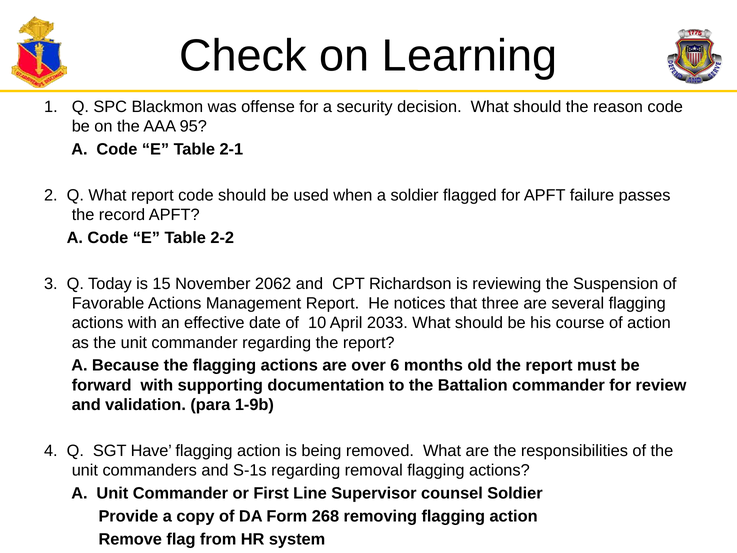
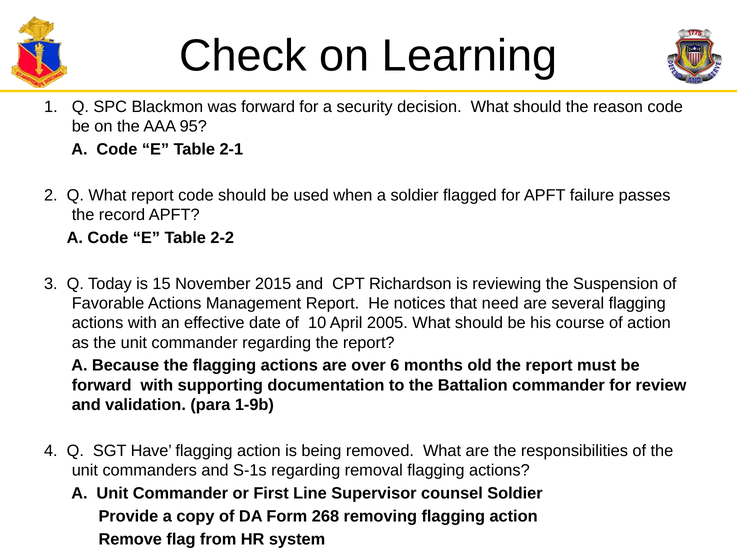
was offense: offense -> forward (268, 107)
2062: 2062 -> 2015 (273, 284)
three: three -> need (500, 303)
2033: 2033 -> 2005 (387, 323)
